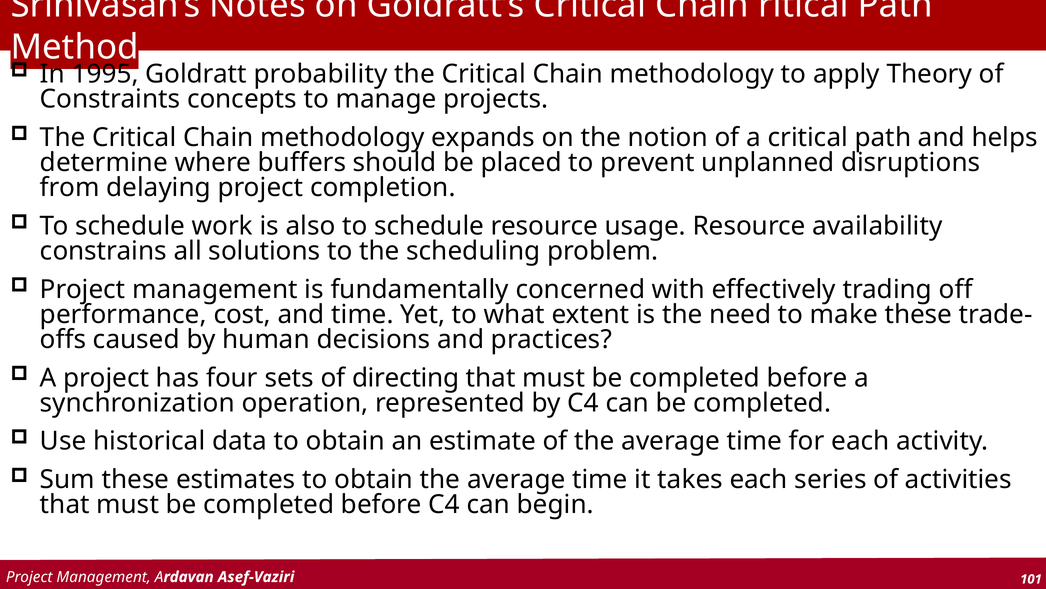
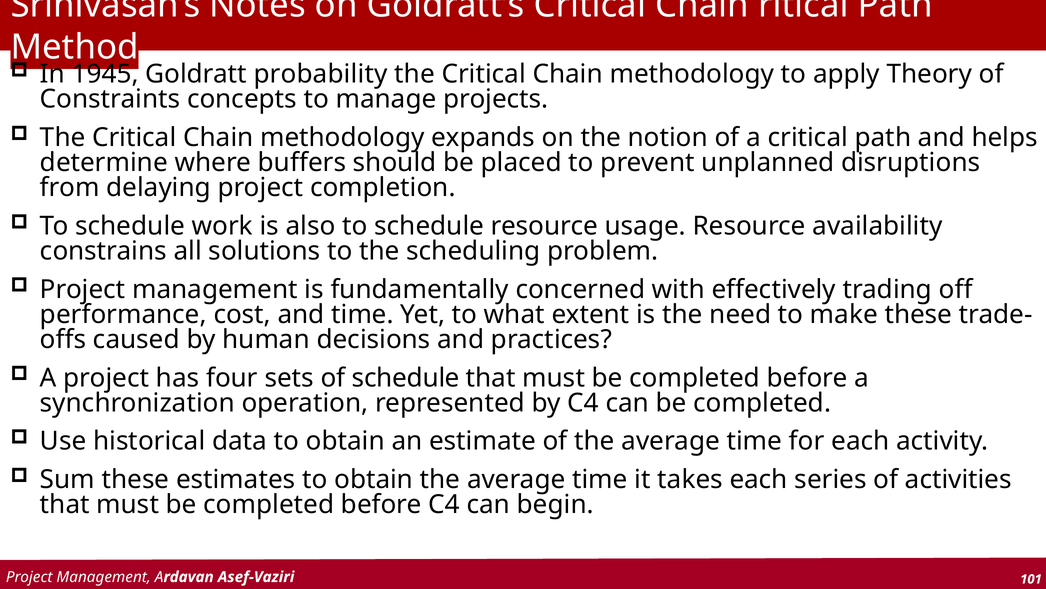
1995: 1995 -> 1945 (105, 74)
of directing: directing -> schedule (406, 377)
